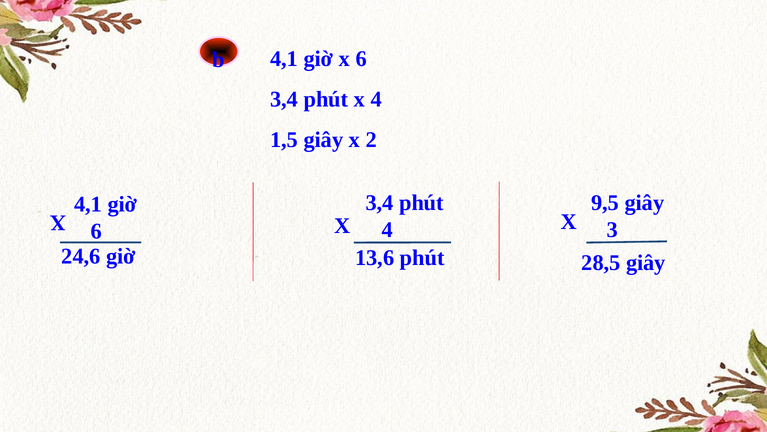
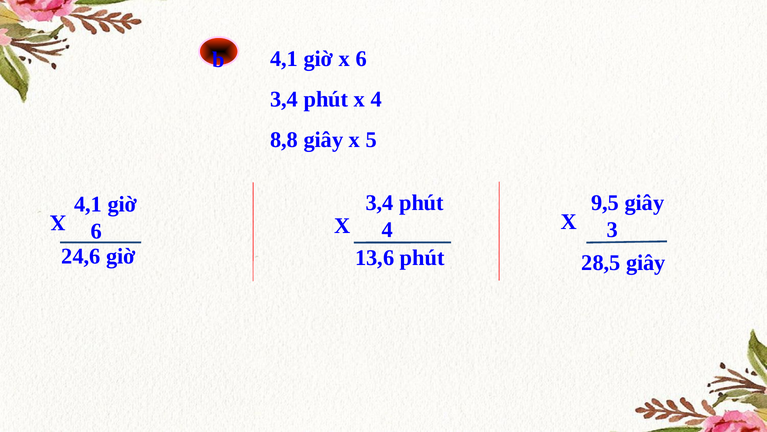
1,5: 1,5 -> 8,8 (284, 139)
2: 2 -> 5 (371, 139)
